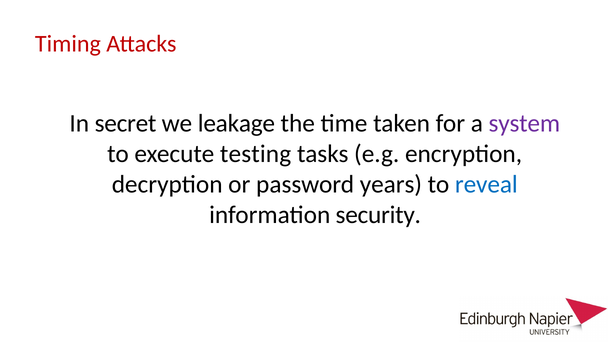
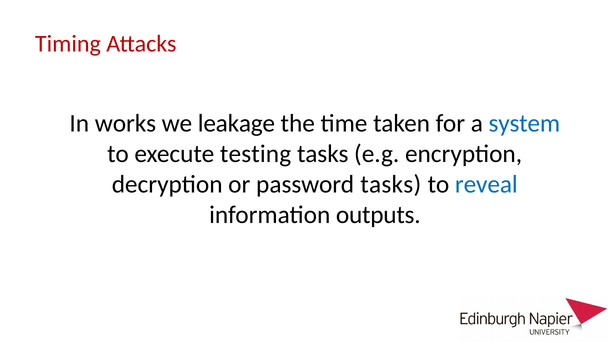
secret: secret -> works (125, 124)
system colour: purple -> blue (524, 124)
password years: years -> tasks (391, 184)
security: security -> outputs (378, 215)
